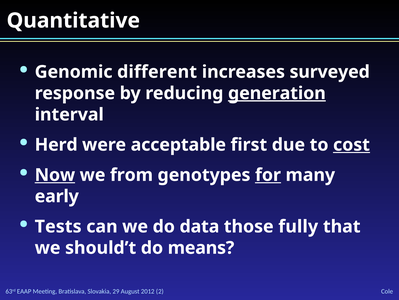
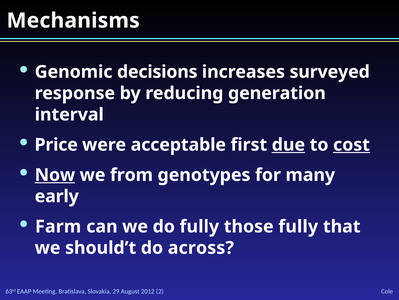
Quantitative: Quantitative -> Mechanisms (73, 21)
different: different -> decisions (157, 72)
generation underline: present -> none (277, 93)
Herd: Herd -> Price (56, 144)
due underline: none -> present (288, 144)
for underline: present -> none (268, 175)
Tests: Tests -> Farm (58, 226)
do data: data -> fully (199, 226)
means: means -> across (201, 247)
